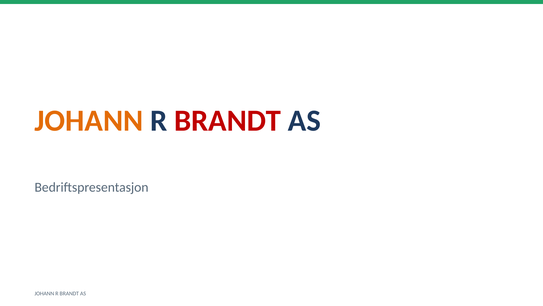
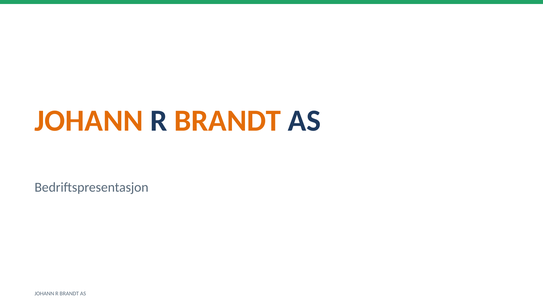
BRANDT colour: red -> orange (228, 120)
